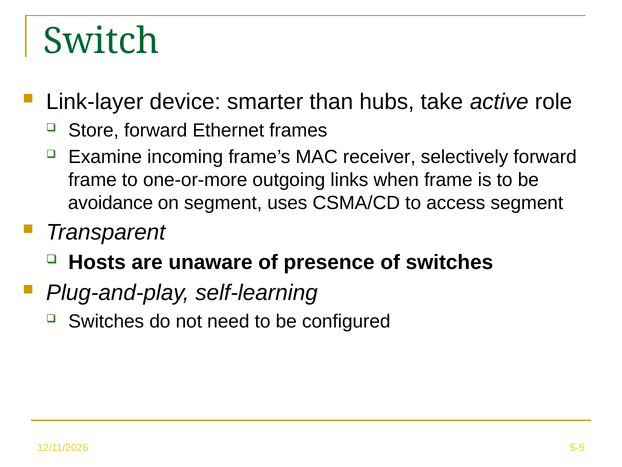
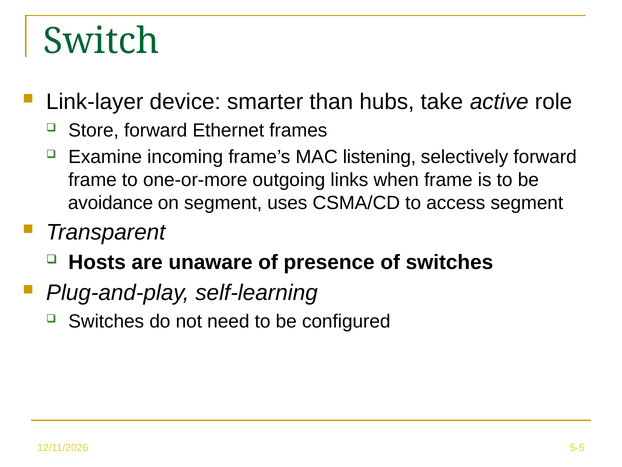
receiver: receiver -> listening (379, 157)
